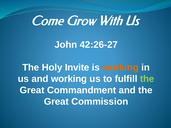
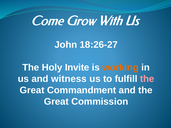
42:26-27: 42:26-27 -> 18:26-27 (99, 45)
and working: working -> witness (69, 79)
the colour: light green -> pink (147, 79)
